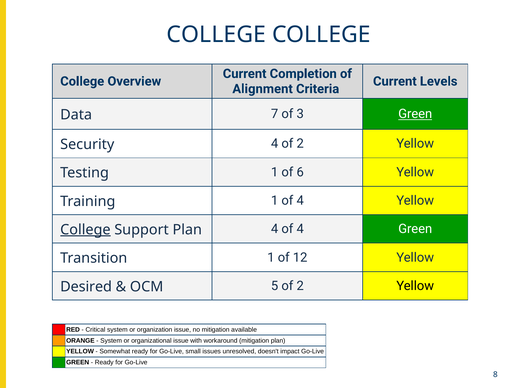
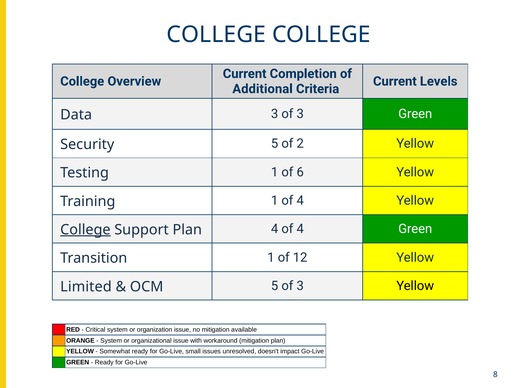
Alignment: Alignment -> Additional (263, 89)
Data 7: 7 -> 3 (275, 114)
Green underline: present -> none (415, 114)
Security 4: 4 -> 5 (275, 144)
Desired: Desired -> Limited (86, 287)
5 of 2: 2 -> 3 (300, 286)
